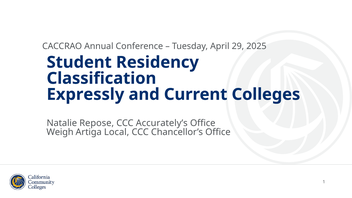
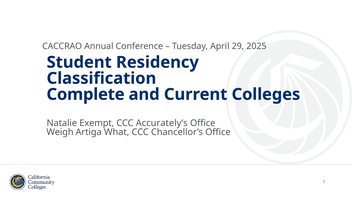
Expressly: Expressly -> Complete (86, 94)
Repose: Repose -> Exempt (97, 123)
Local: Local -> What (117, 132)
